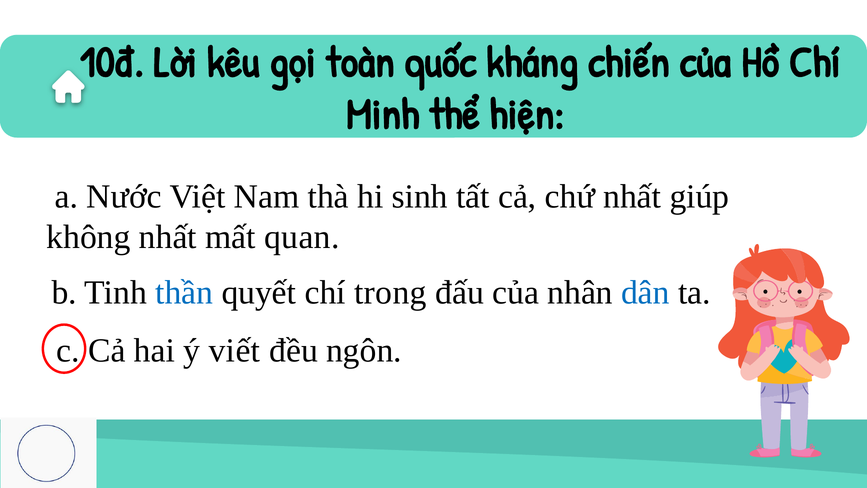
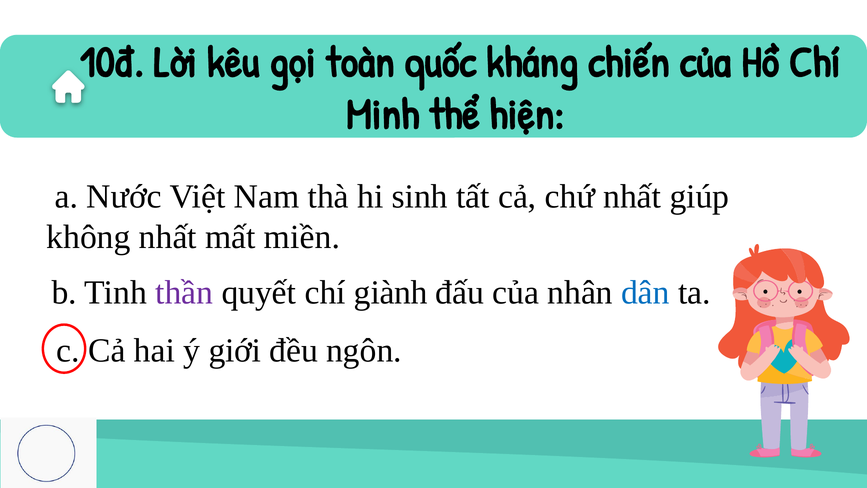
quan: quan -> miền (302, 237)
thần colour: blue -> purple (184, 292)
trong: trong -> giành (391, 292)
viết: viết -> giới (235, 350)
